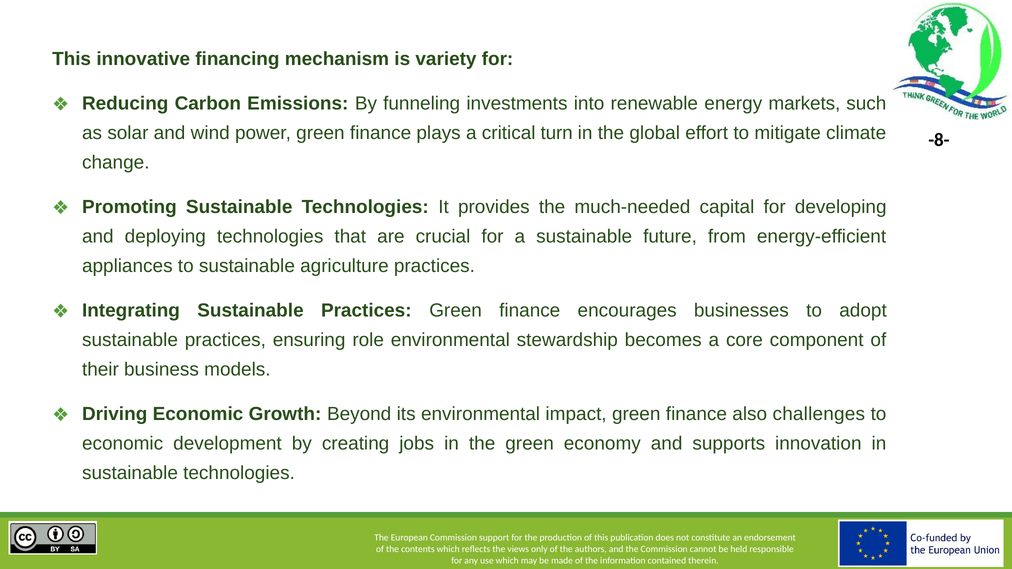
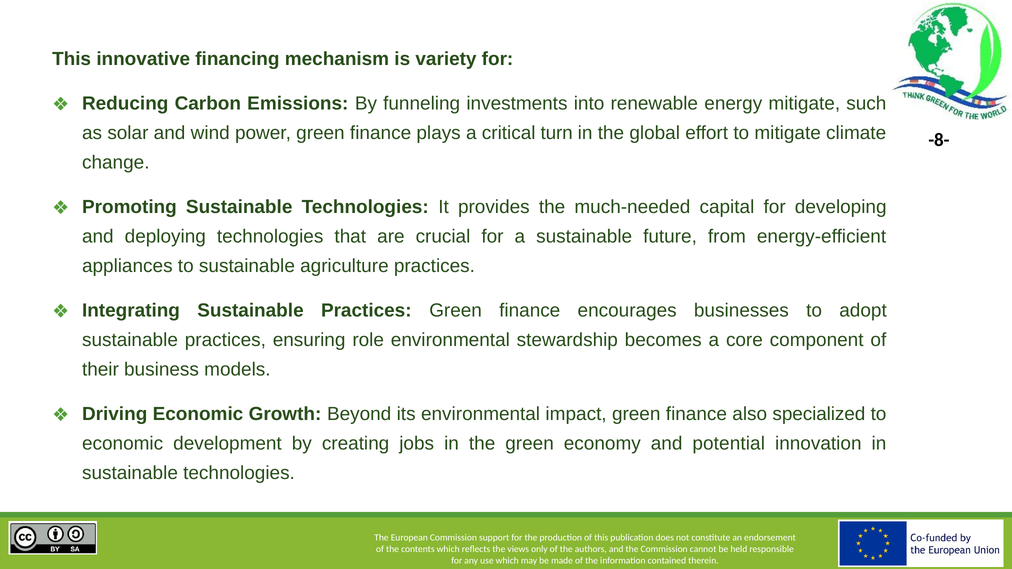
energy markets: markets -> mitigate (804, 103)
challenges: challenges -> specialized (819, 414)
supports: supports -> potential (729, 444)
